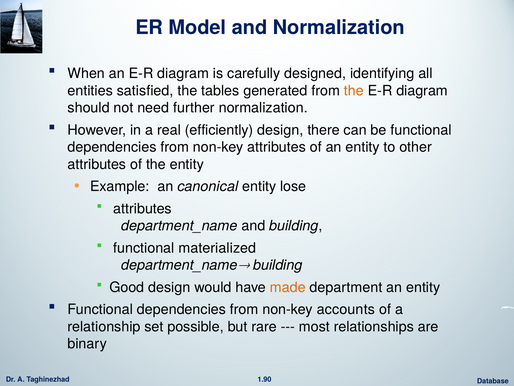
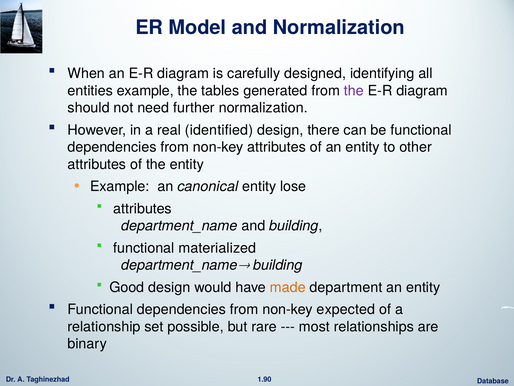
entities satisfied: satisfied -> example (145, 91)
the colour: orange -> purple (354, 91)
efficiently: efficiently -> identified (219, 130)
accounts: accounts -> expected (346, 309)
